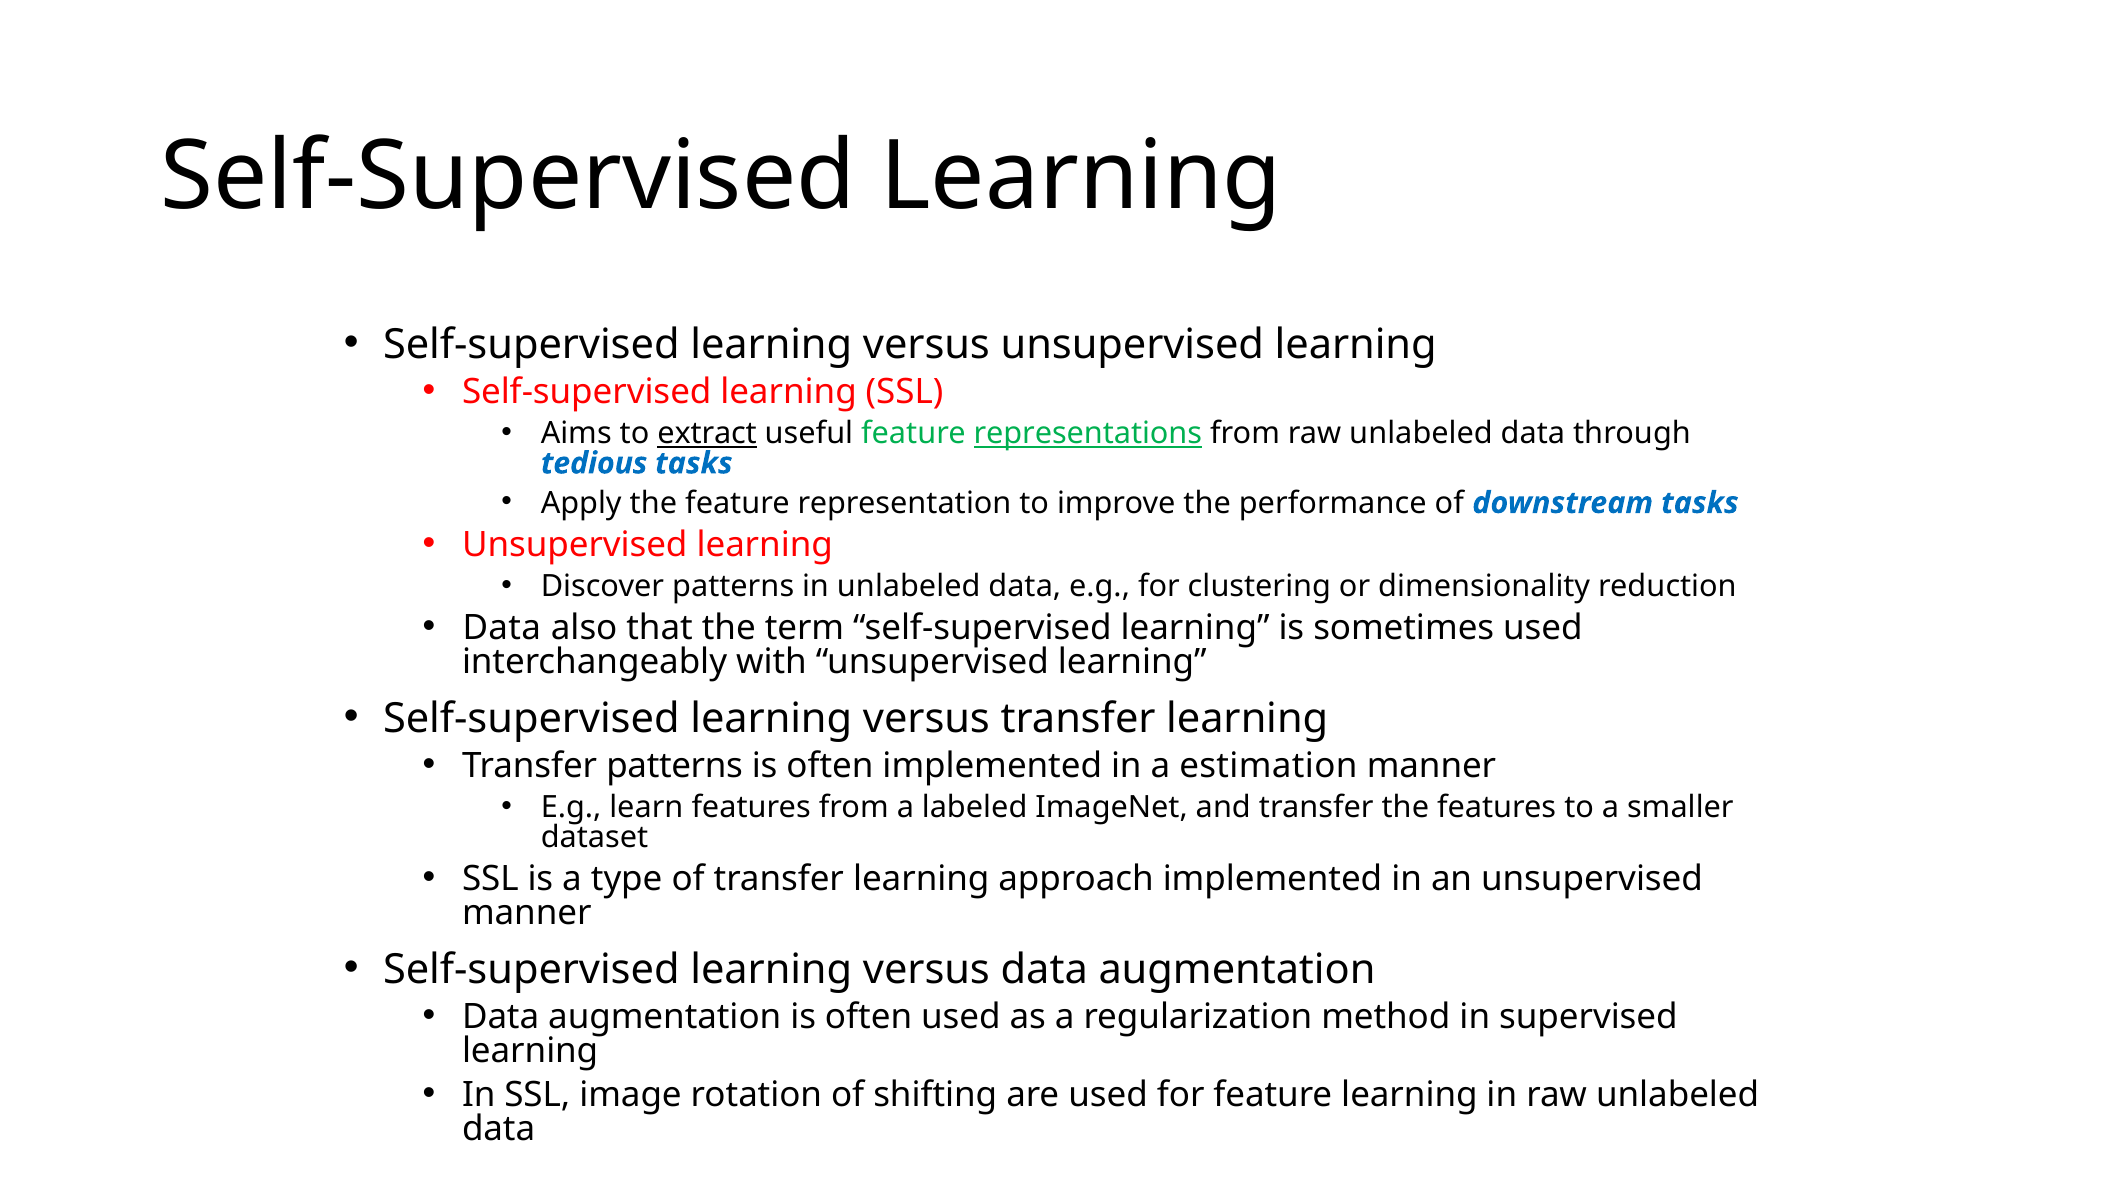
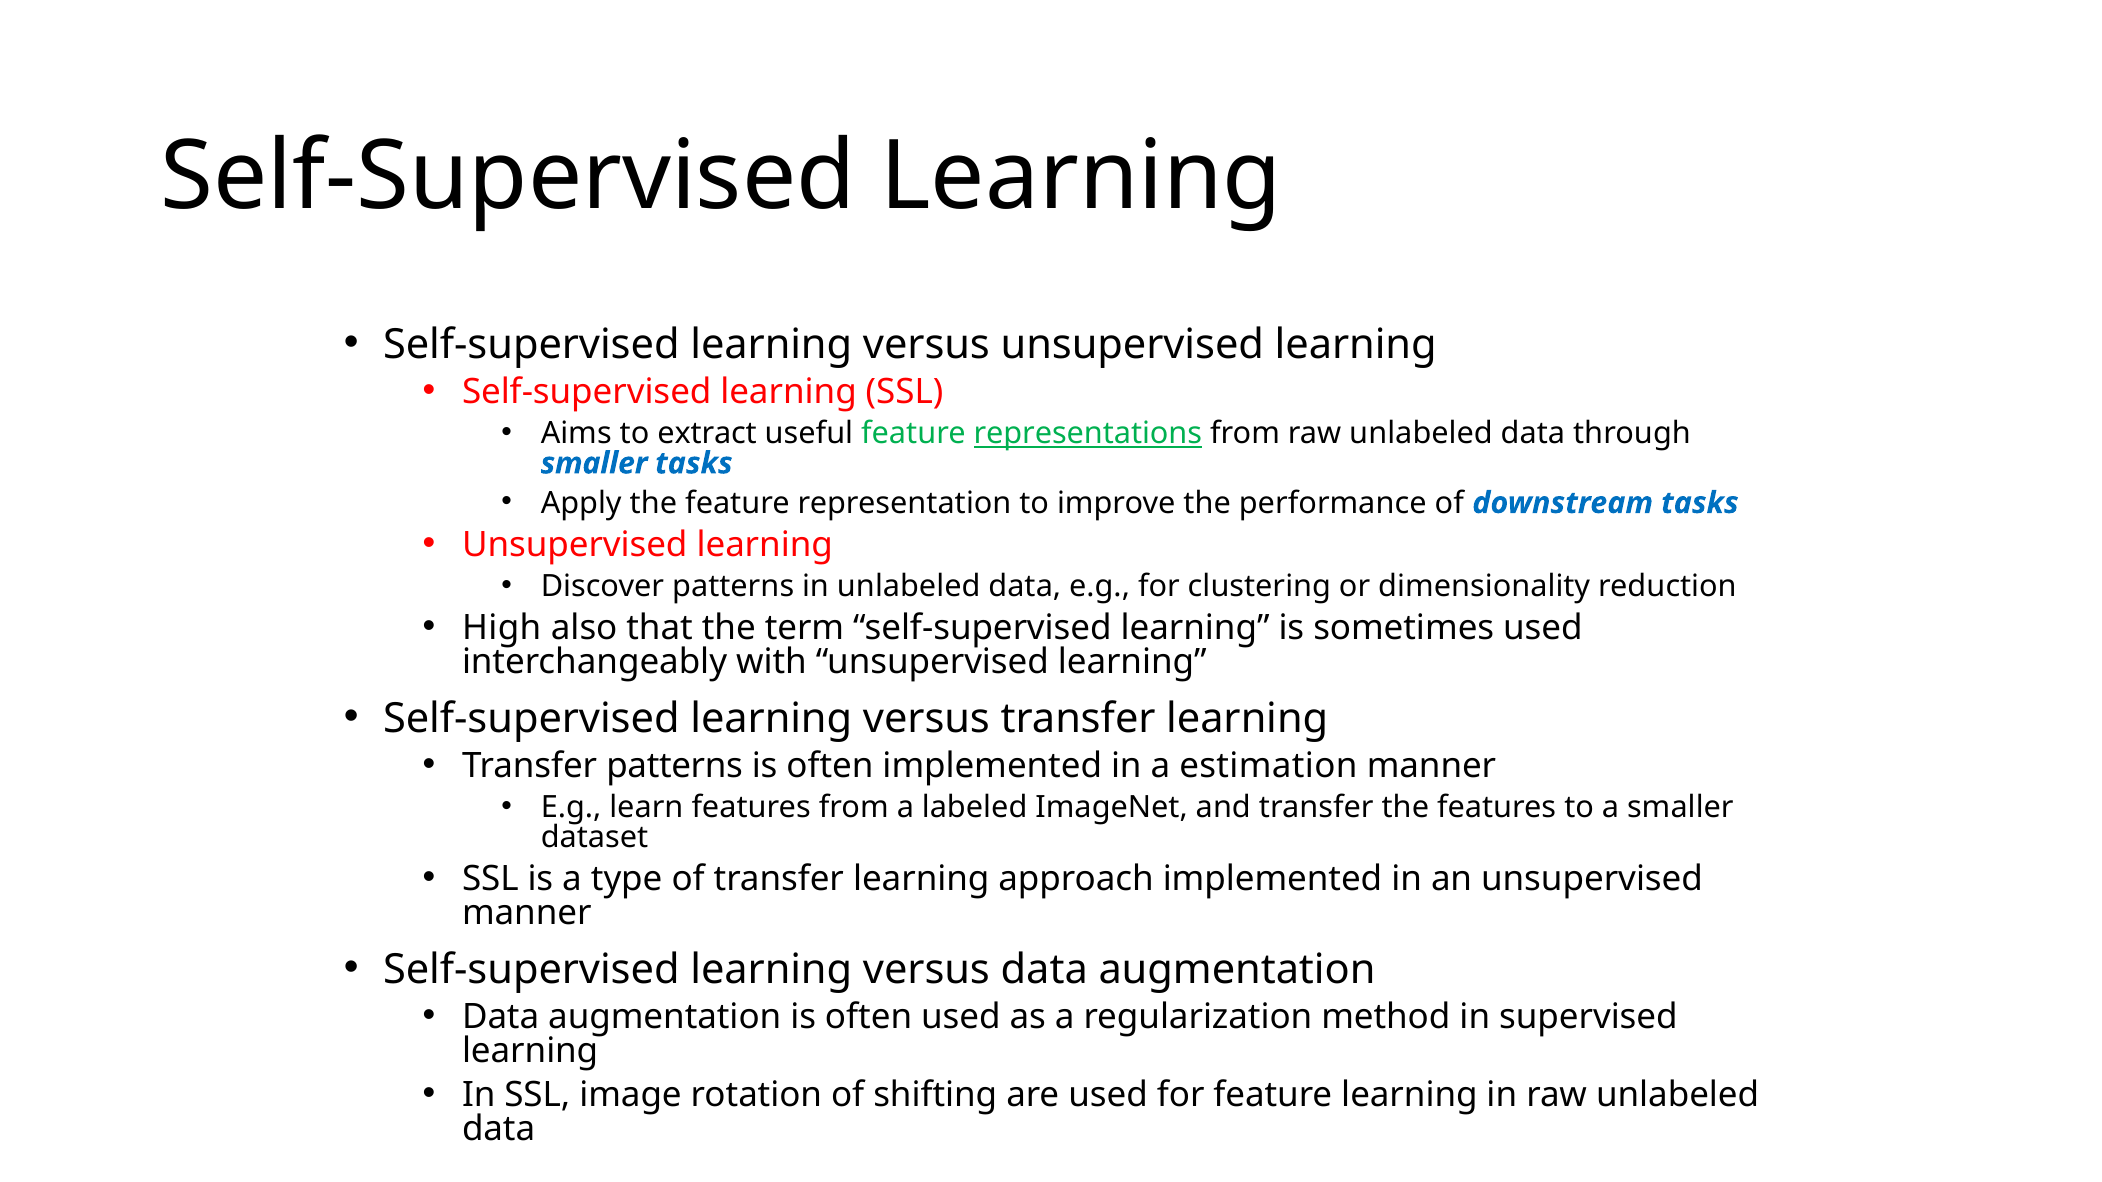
extract underline: present -> none (707, 434)
tedious: tedious -> smaller (594, 464)
Data: Data -> High (502, 628)
